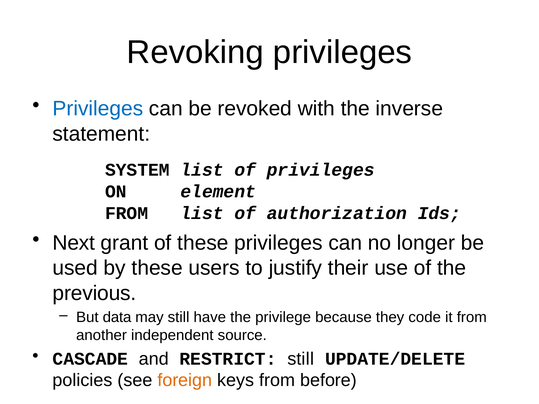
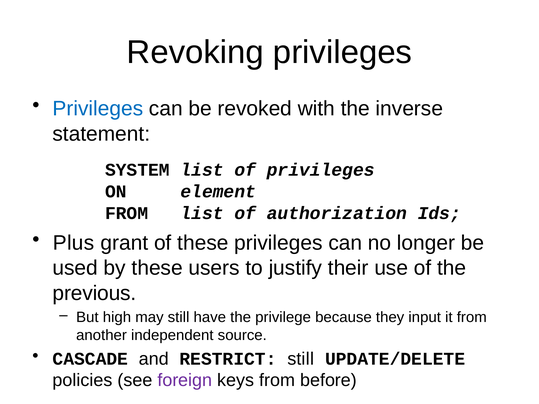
Next: Next -> Plus (74, 243)
data: data -> high (117, 318)
code: code -> input (425, 318)
foreign colour: orange -> purple (185, 381)
